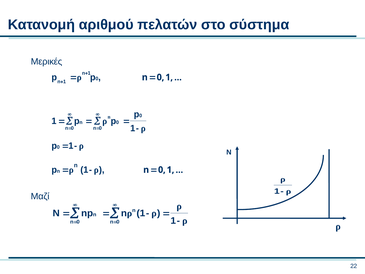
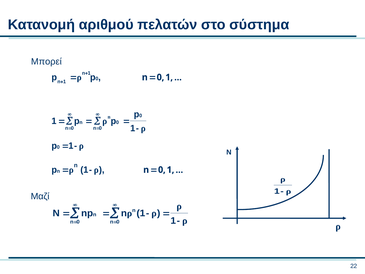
Μερικές: Μερικές -> Μπορεί (46, 61)
